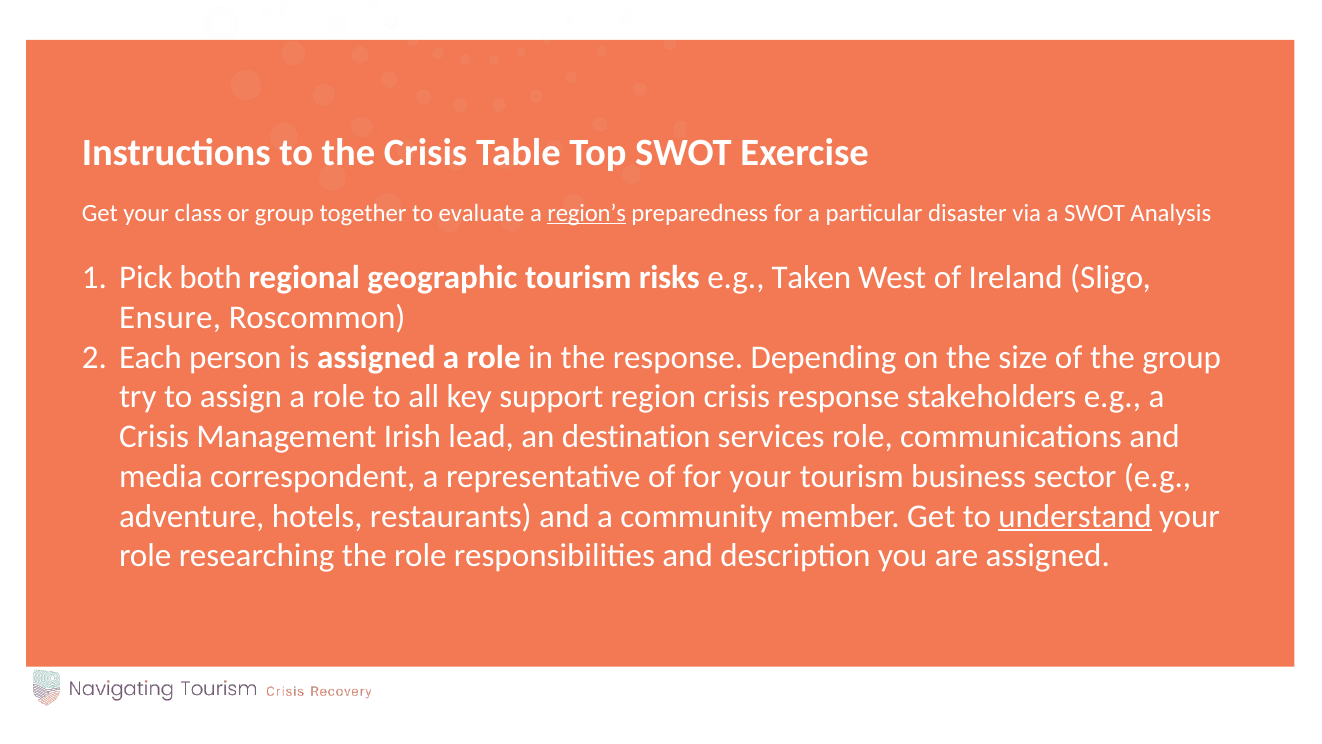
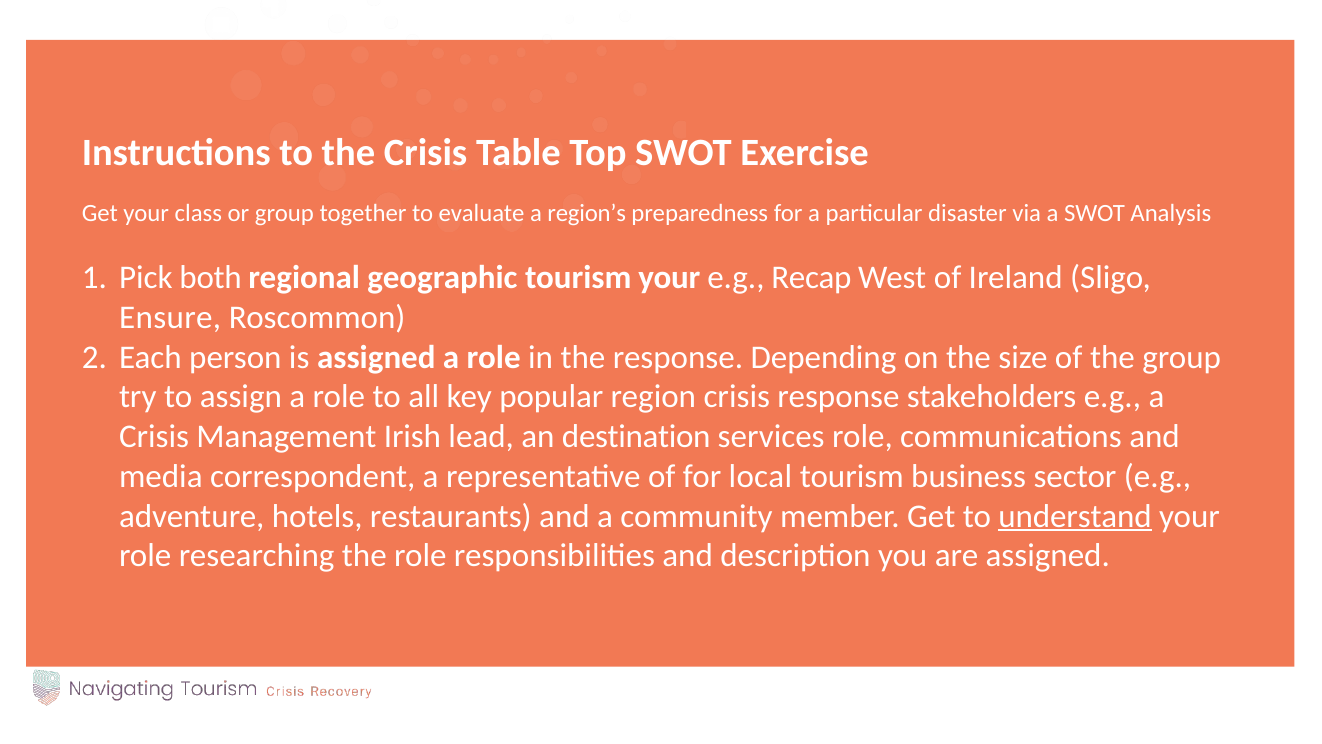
region’s underline: present -> none (587, 213)
tourism risks: risks -> your (669, 278)
Taken: Taken -> Recap (811, 278)
support: support -> popular (551, 397)
for your: your -> local (760, 476)
